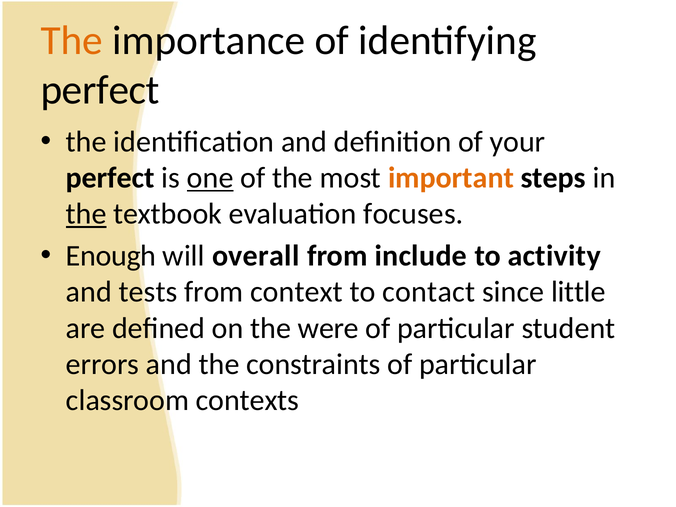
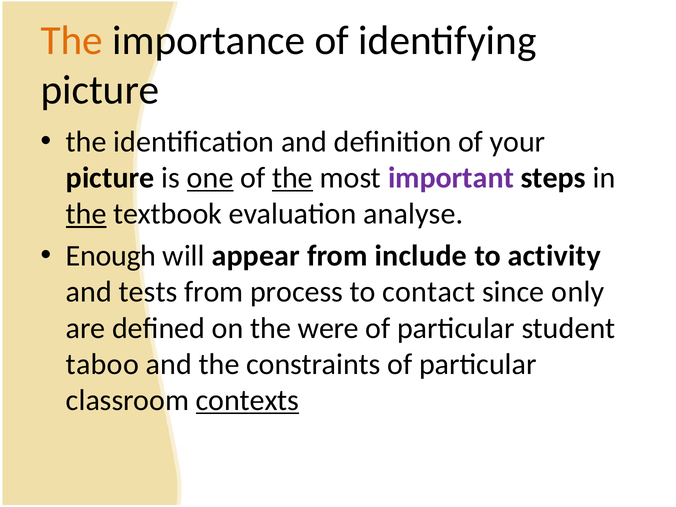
perfect: perfect -> picture (100, 90)
perfect: perfect -> picture (110, 178)
the underline: none -> present (293, 178)
important colour: orange -> purple (451, 178)
focuses: focuses -> analyse (413, 214)
overall: overall -> appear (256, 256)
context: context -> process (297, 292)
little: little -> only (578, 292)
errors: errors -> taboo (102, 364)
contexts underline: none -> present (247, 400)
